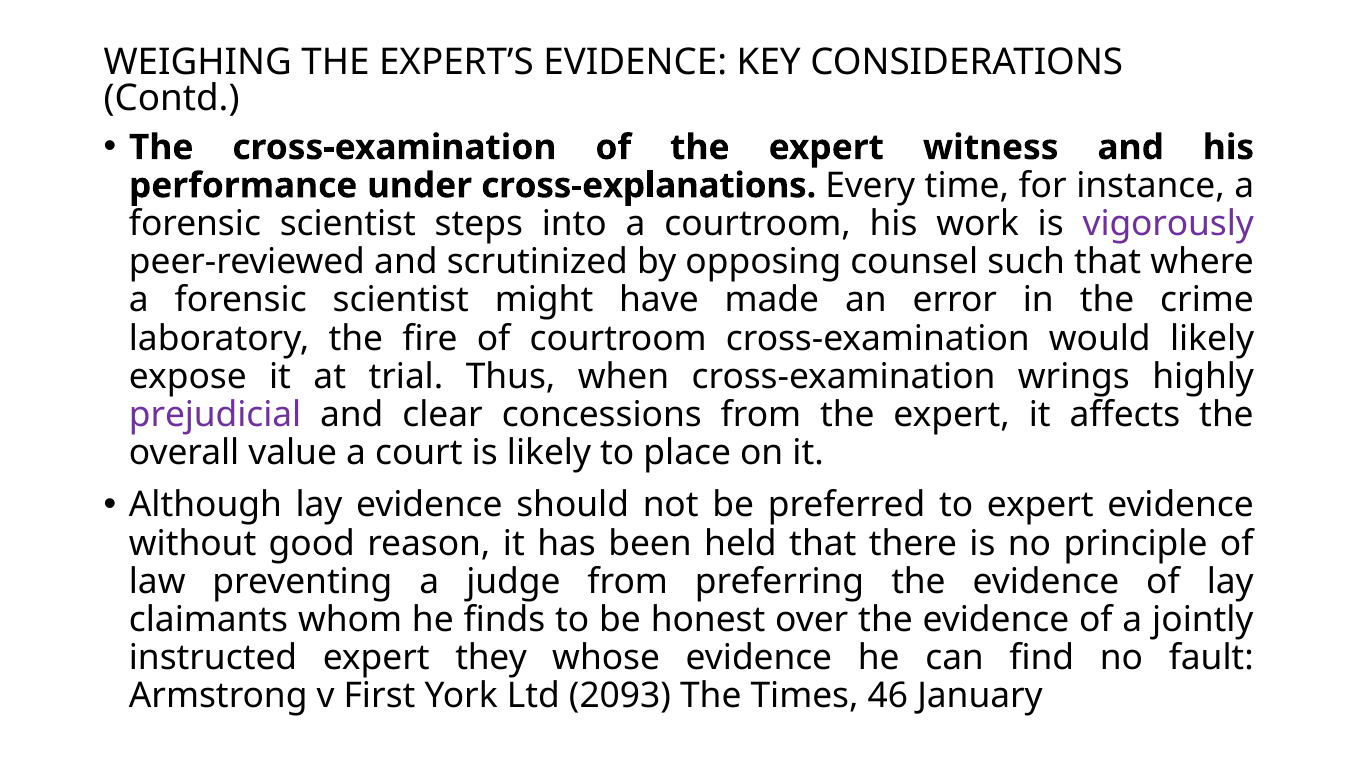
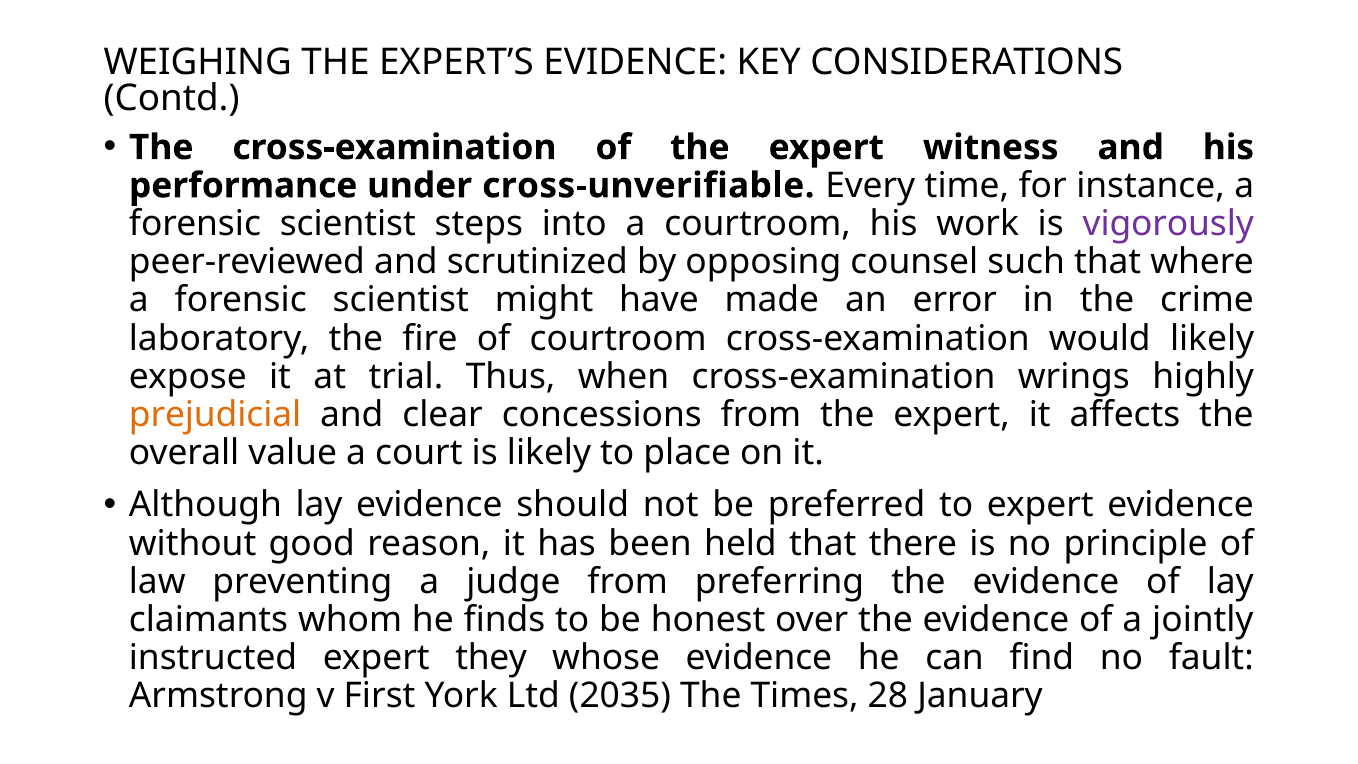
cross-explanations: cross-explanations -> cross-unverifiable (648, 186)
prejudicial colour: purple -> orange (215, 415)
2093: 2093 -> 2035 (620, 696)
46: 46 -> 28 (888, 696)
